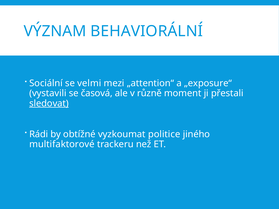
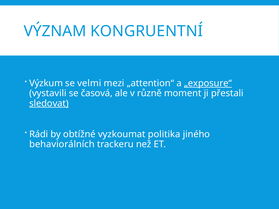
BEHAVIORÁLNÍ: BEHAVIORÁLNÍ -> KONGRUENTNÍ (147, 31)
Sociální: Sociální -> Výzkum (46, 83)
„exposure“ underline: none -> present (208, 83)
politice: politice -> politika (164, 134)
multifaktorové: multifaktorové -> behaviorálních (62, 144)
